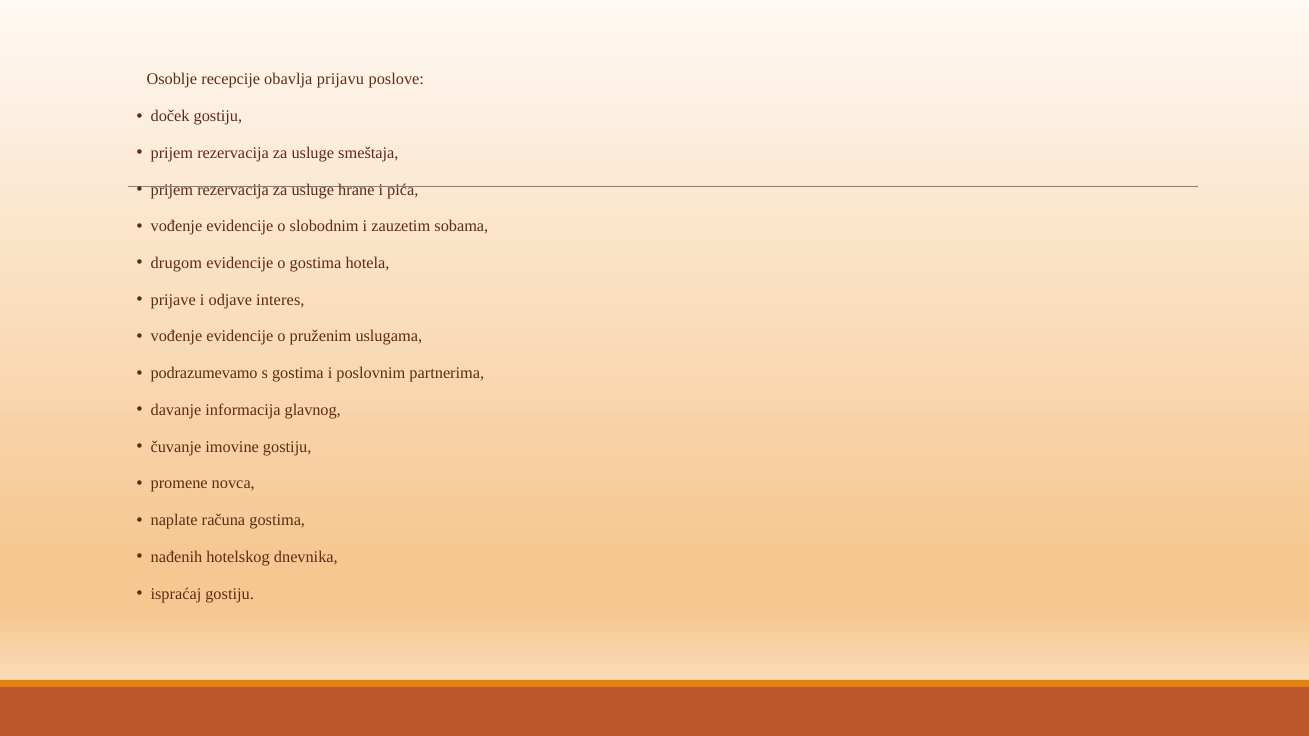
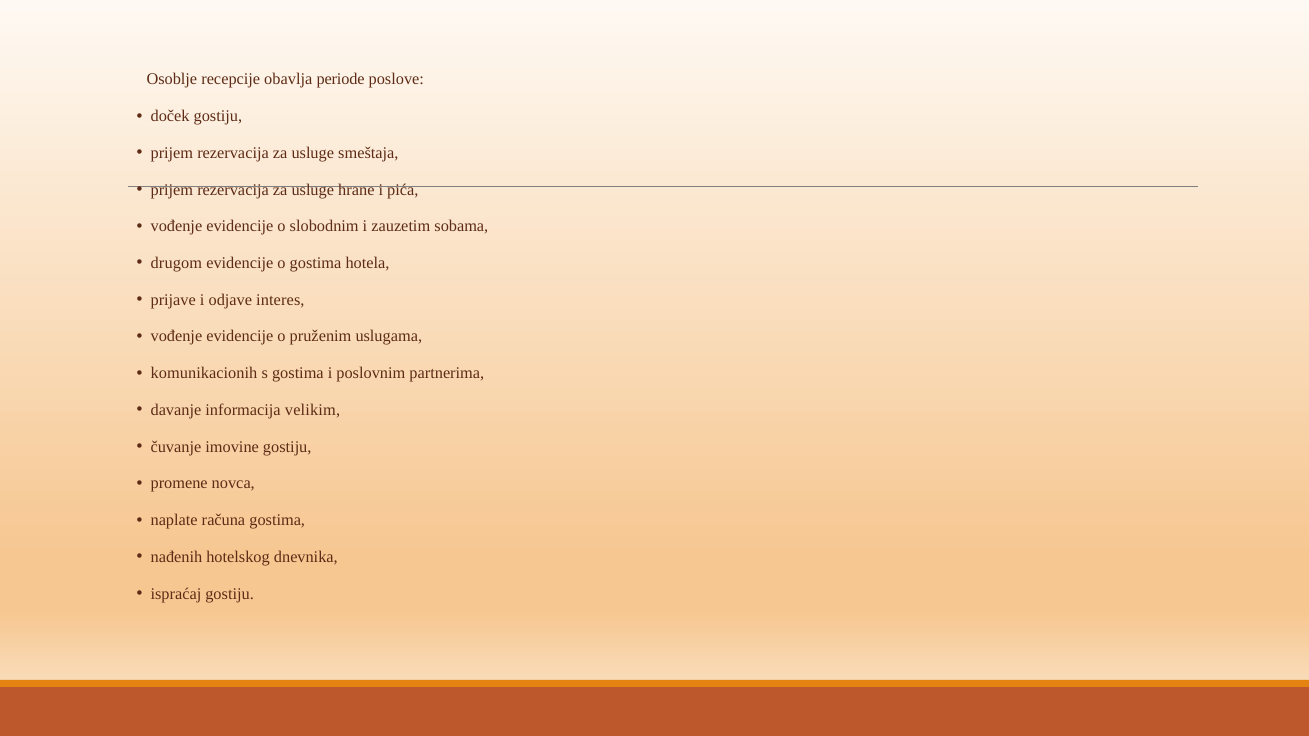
prijavu: prijavu -> periode (341, 79)
podrazumevamo: podrazumevamo -> komunikacionih (204, 374)
glavnog: glavnog -> velikim (313, 410)
